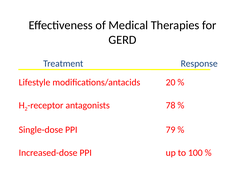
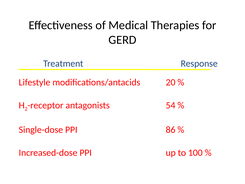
78: 78 -> 54 (171, 105)
79: 79 -> 86 (171, 130)
